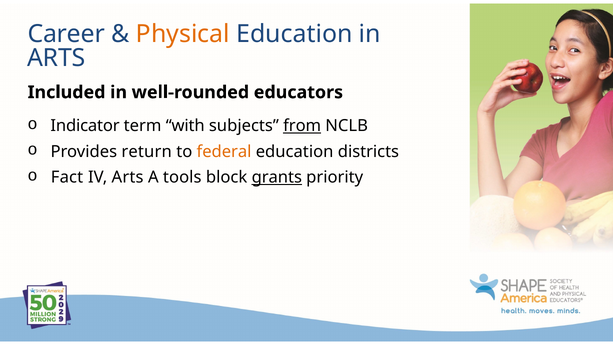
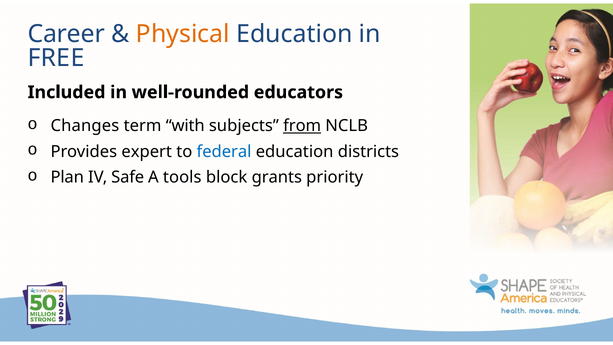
ARTS: ARTS -> FREE (56, 58)
Indicator: Indicator -> Changes (85, 126)
return: return -> expert (147, 152)
federal colour: orange -> blue (224, 152)
Fact: Fact -> Plan (67, 177)
IV Arts: Arts -> Safe (128, 177)
grants underline: present -> none (277, 177)
